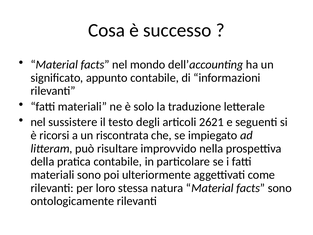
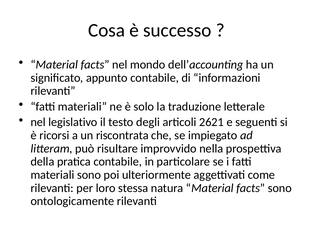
sussistere: sussistere -> legislativo (73, 122)
